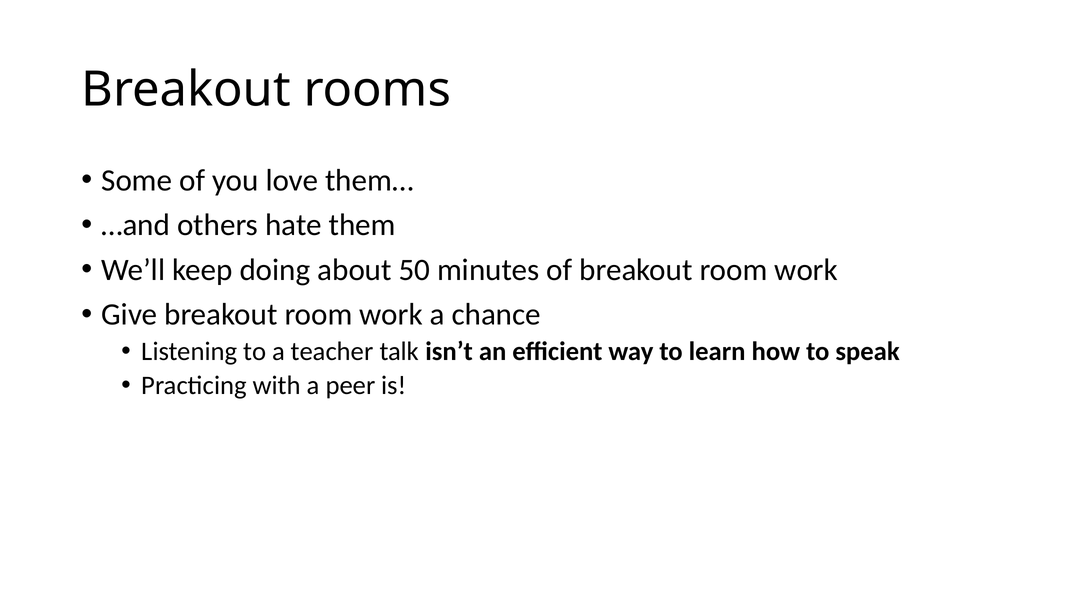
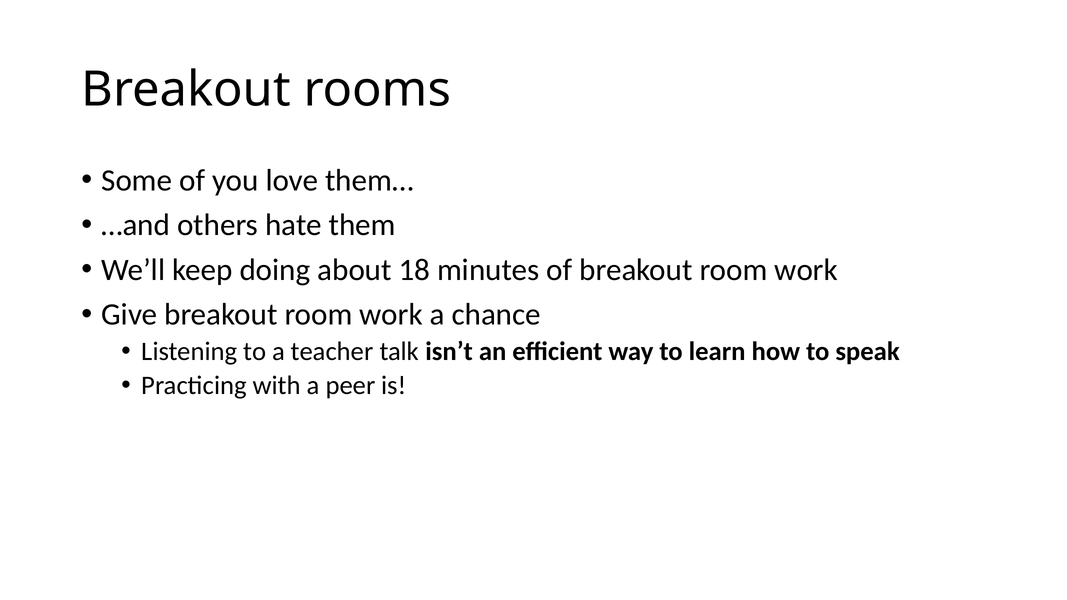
50: 50 -> 18 (414, 270)
